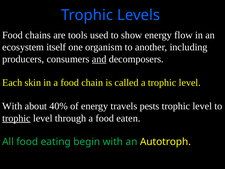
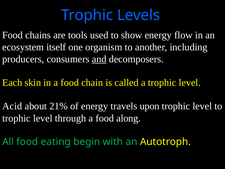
With: With -> Acid (12, 106)
40%: 40% -> 21% (59, 106)
pests: pests -> upon (150, 106)
trophic underline: present -> none (16, 118)
eaten: eaten -> along (129, 118)
